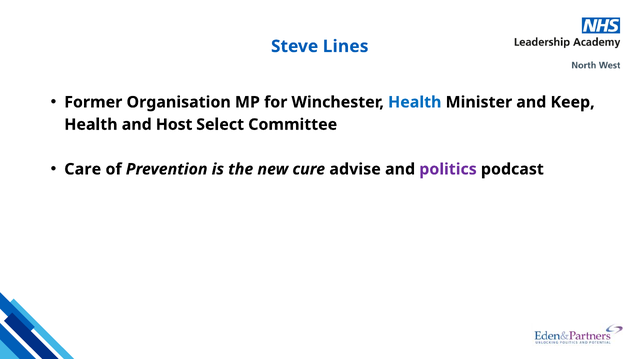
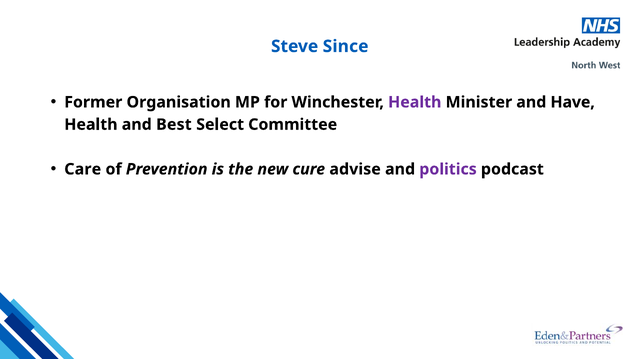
Lines: Lines -> Since (346, 46)
Health colour: blue -> purple (415, 102)
Keep: Keep -> Have (573, 102)
Host: Host -> Best (174, 125)
